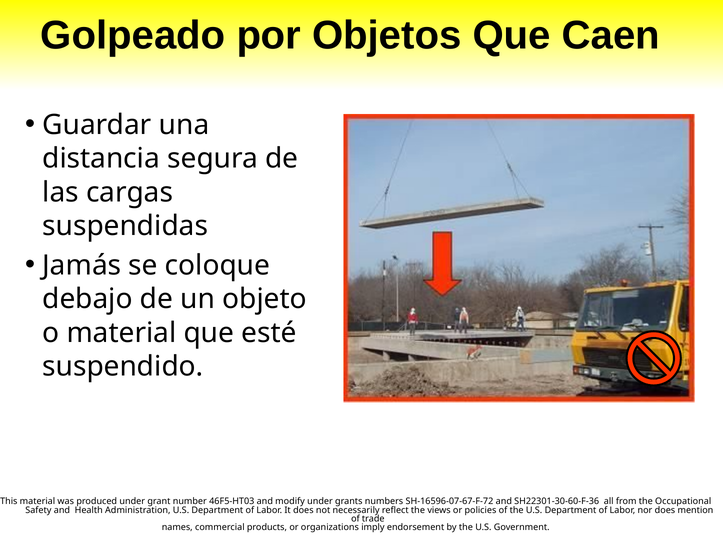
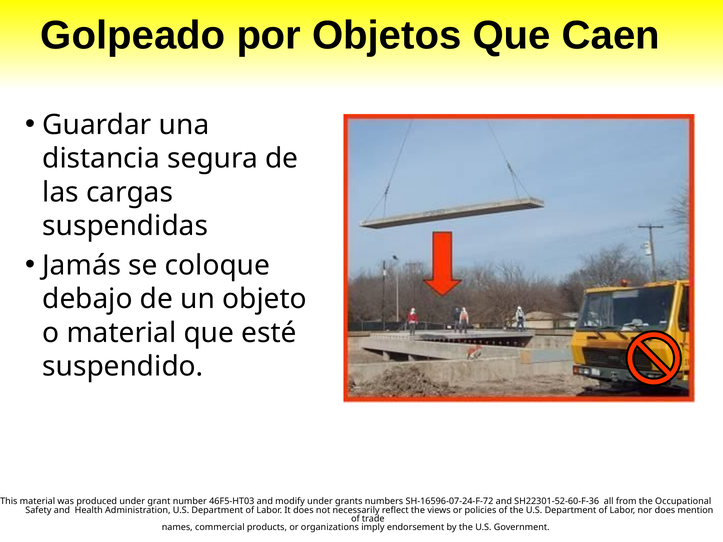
SH-16596-07-67-F-72: SH-16596-07-67-F-72 -> SH-16596-07-24-F-72 (449, 502)
SH22301-30-60-F-36: SH22301-30-60-F-36 -> SH22301-52-60-F-36 (557, 502)
